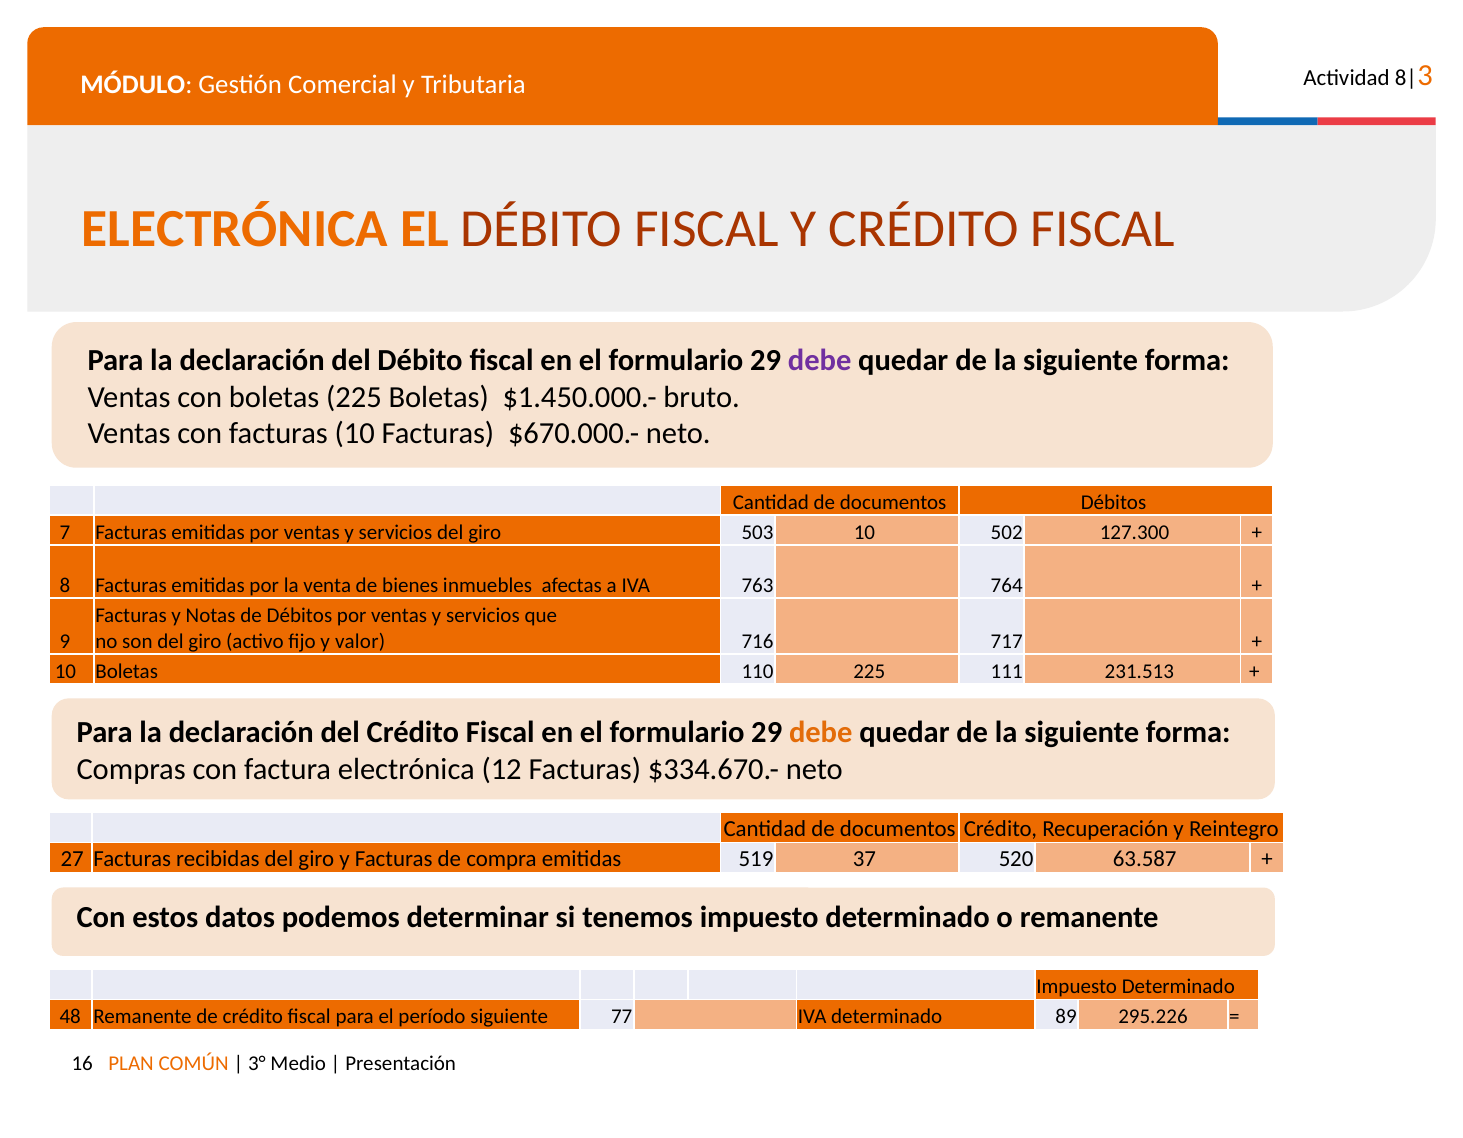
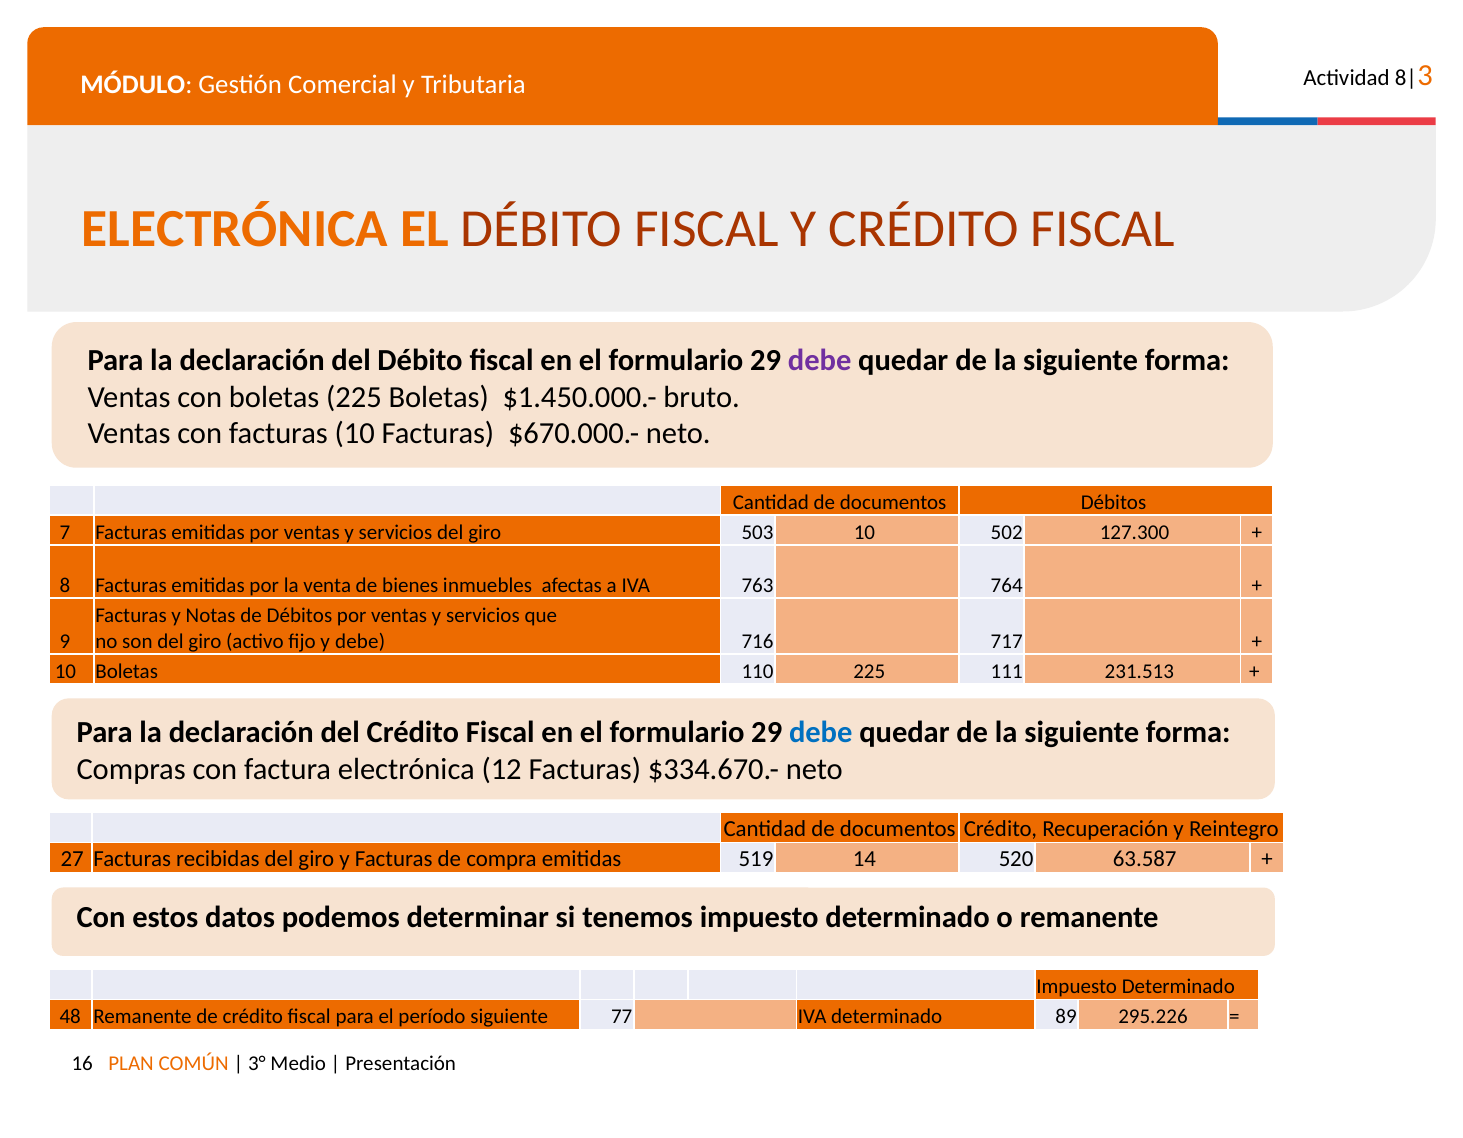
y valor: valor -> debe (360, 641)
debe colour: orange -> blue (821, 732)
37: 37 -> 14 (864, 859)
